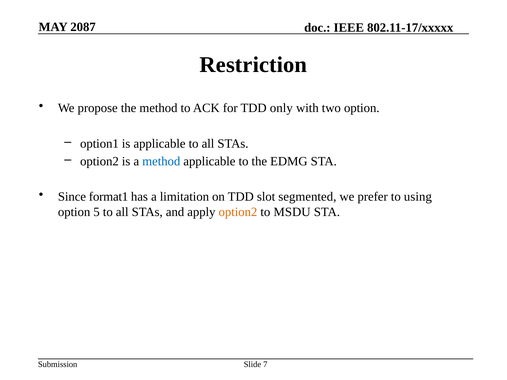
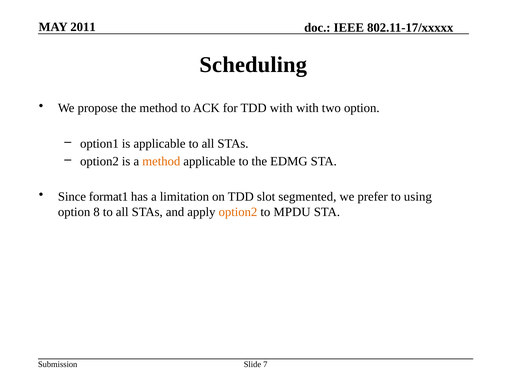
2087: 2087 -> 2011 (83, 27)
Restriction: Restriction -> Scheduling (253, 65)
TDD only: only -> with (281, 108)
method colour: blue -> orange (161, 161)
5: 5 -> 8 (97, 212)
MSDU: MSDU -> MPDU (292, 212)
